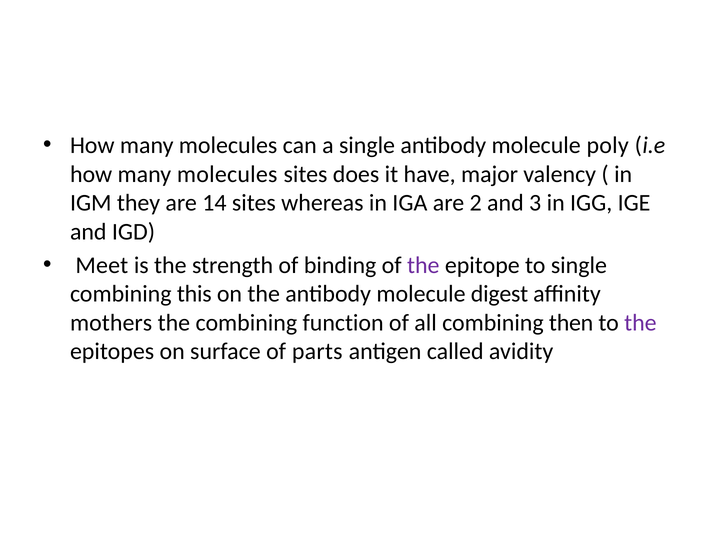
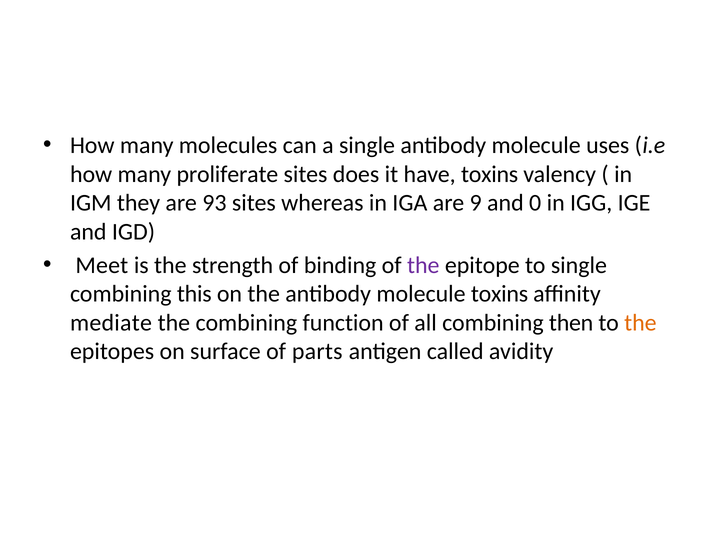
poly: poly -> uses (608, 145)
molecules: molecules -> proliferate (227, 174)
have major: major -> toxins (490, 174)
14: 14 -> 93 (214, 203)
2: 2 -> 9 (476, 203)
3: 3 -> 0 (535, 203)
molecule digest: digest -> toxins (500, 294)
mothers: mothers -> mediate (111, 322)
the colour: purple -> orange (640, 322)
